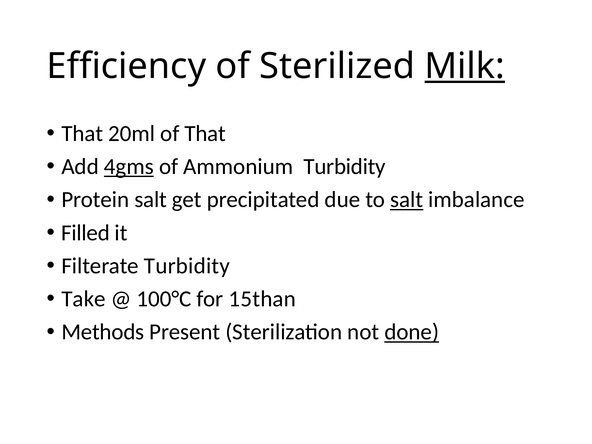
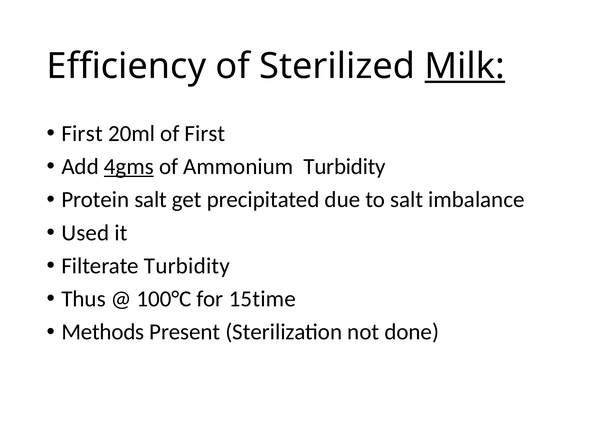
That: That -> First (82, 133)
of That: That -> First (205, 133)
salt underline: present -> none (407, 200)
Filled: Filled -> Used (85, 233)
Take: Take -> Thus (84, 299)
15than: 15than -> 15time (262, 299)
done underline: present -> none (412, 332)
